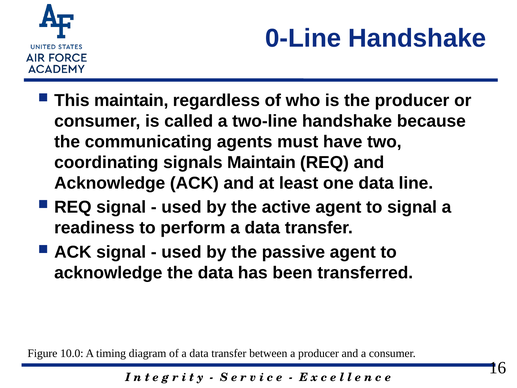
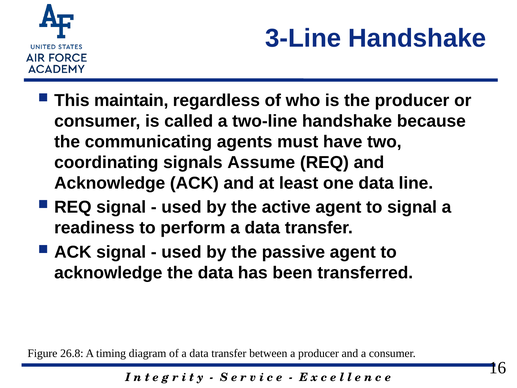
0-Line: 0-Line -> 3-Line (303, 38)
signals Maintain: Maintain -> Assume (261, 162)
10.0: 10.0 -> 26.8 (72, 353)
